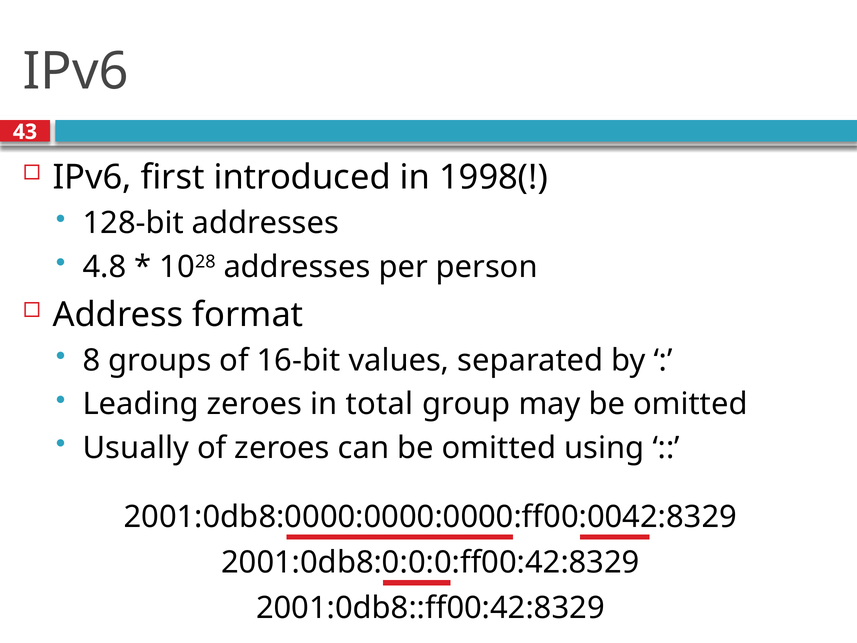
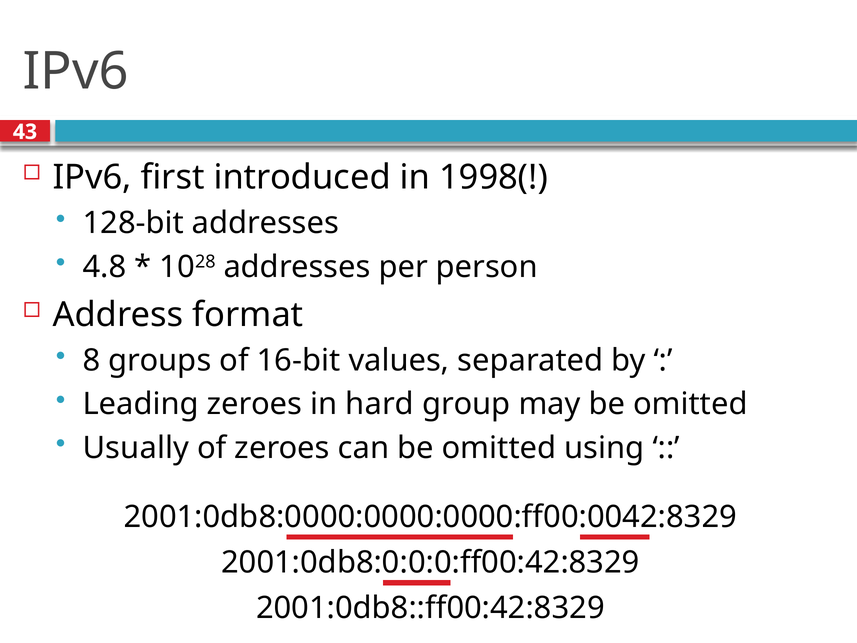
total: total -> hard (380, 404)
